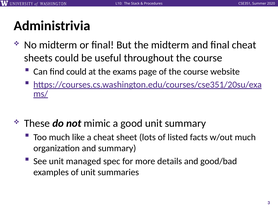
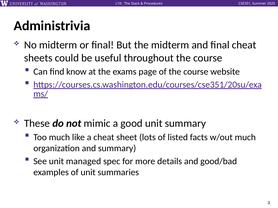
find could: could -> know (76, 72)
